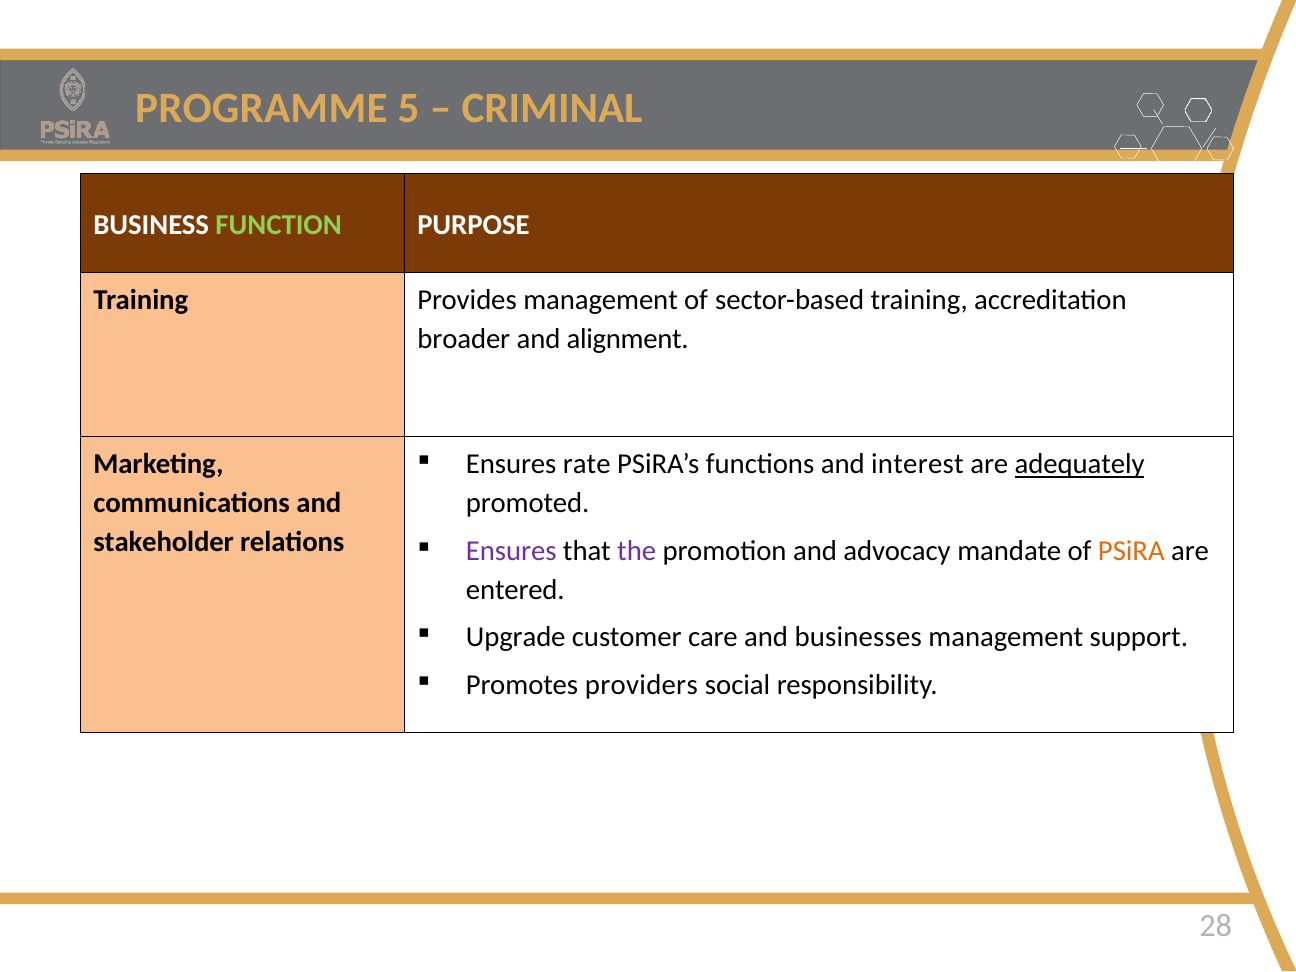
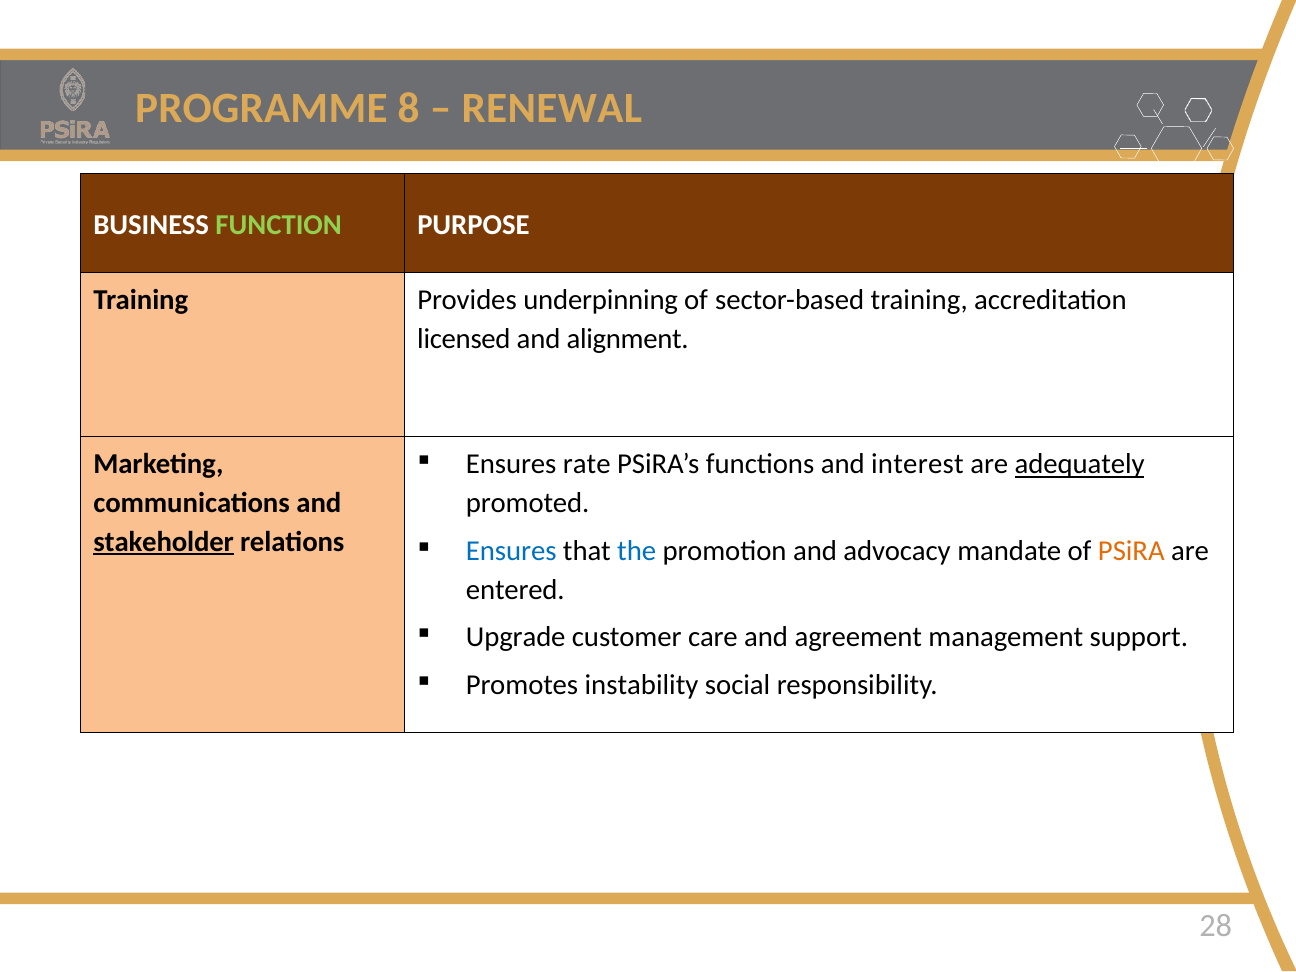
5: 5 -> 8 (409, 109)
CRIMINAL: CRIMINAL -> RENEWAL (552, 109)
Provides management: management -> underpinning (601, 300)
broader: broader -> licensed (464, 339)
stakeholder underline: none -> present (164, 542)
Ensures colour: purple -> blue (511, 551)
the colour: purple -> blue (637, 551)
and businesses: businesses -> agreement (858, 637)
providers: providers -> instability (642, 685)
